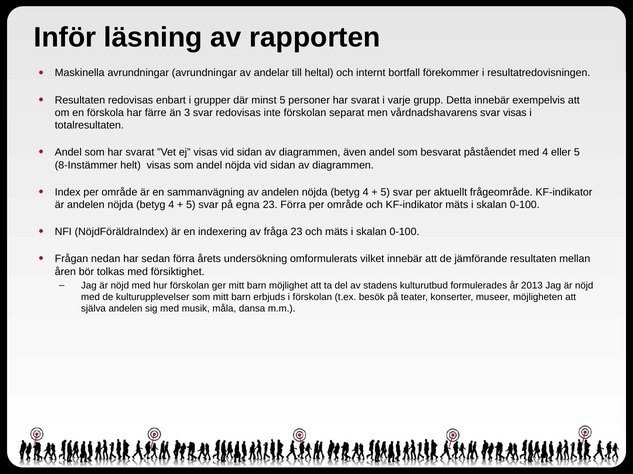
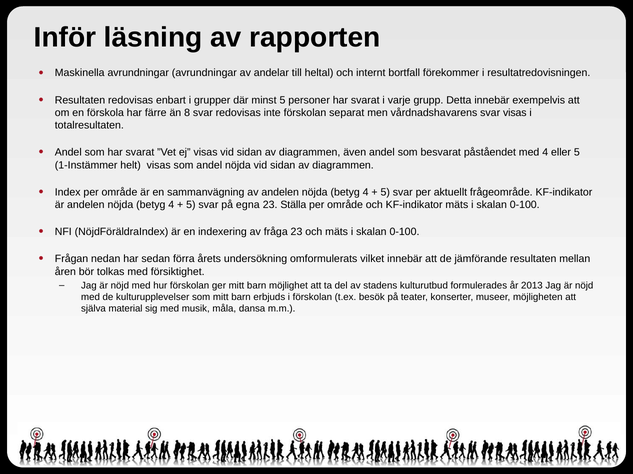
3: 3 -> 8 (187, 113)
8-Instämmer: 8-Instämmer -> 1-Instämmer (86, 165)
23 Förra: Förra -> Ställa (293, 205)
själva andelen: andelen -> material (125, 309)
